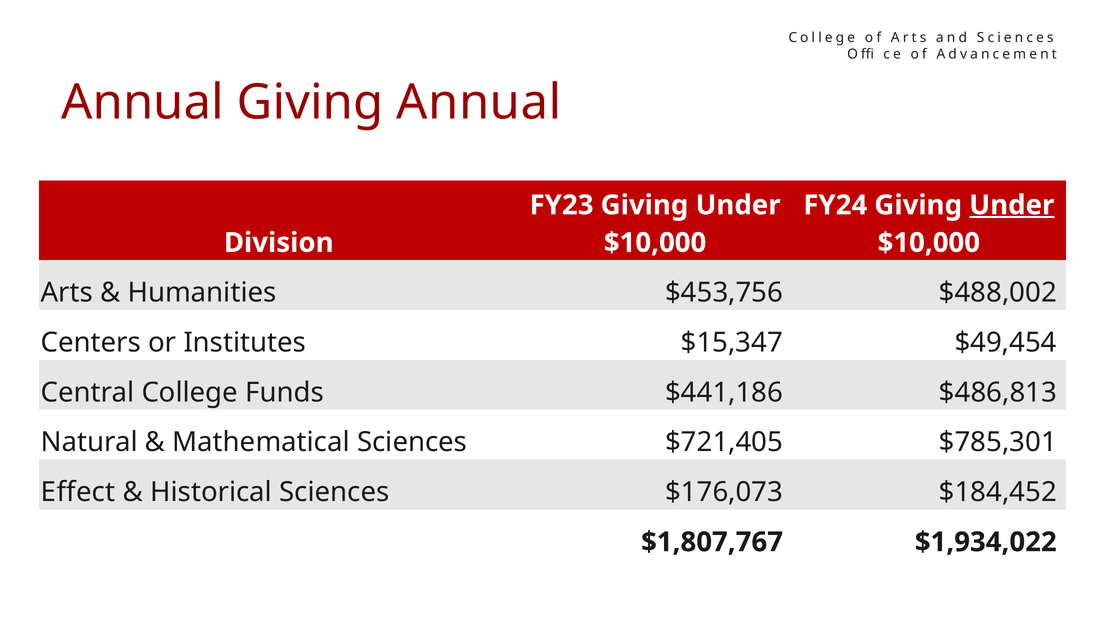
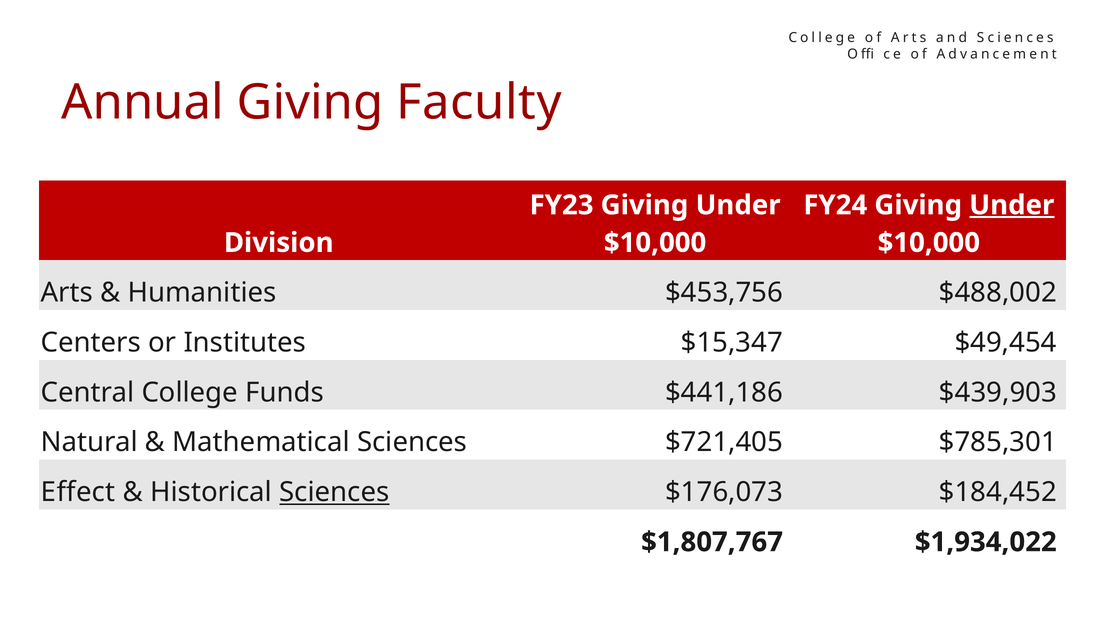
Giving Annual: Annual -> Faculty (479, 103)
$486,813: $486,813 -> $439,903 (998, 392)
Sciences underline: none -> present (334, 492)
